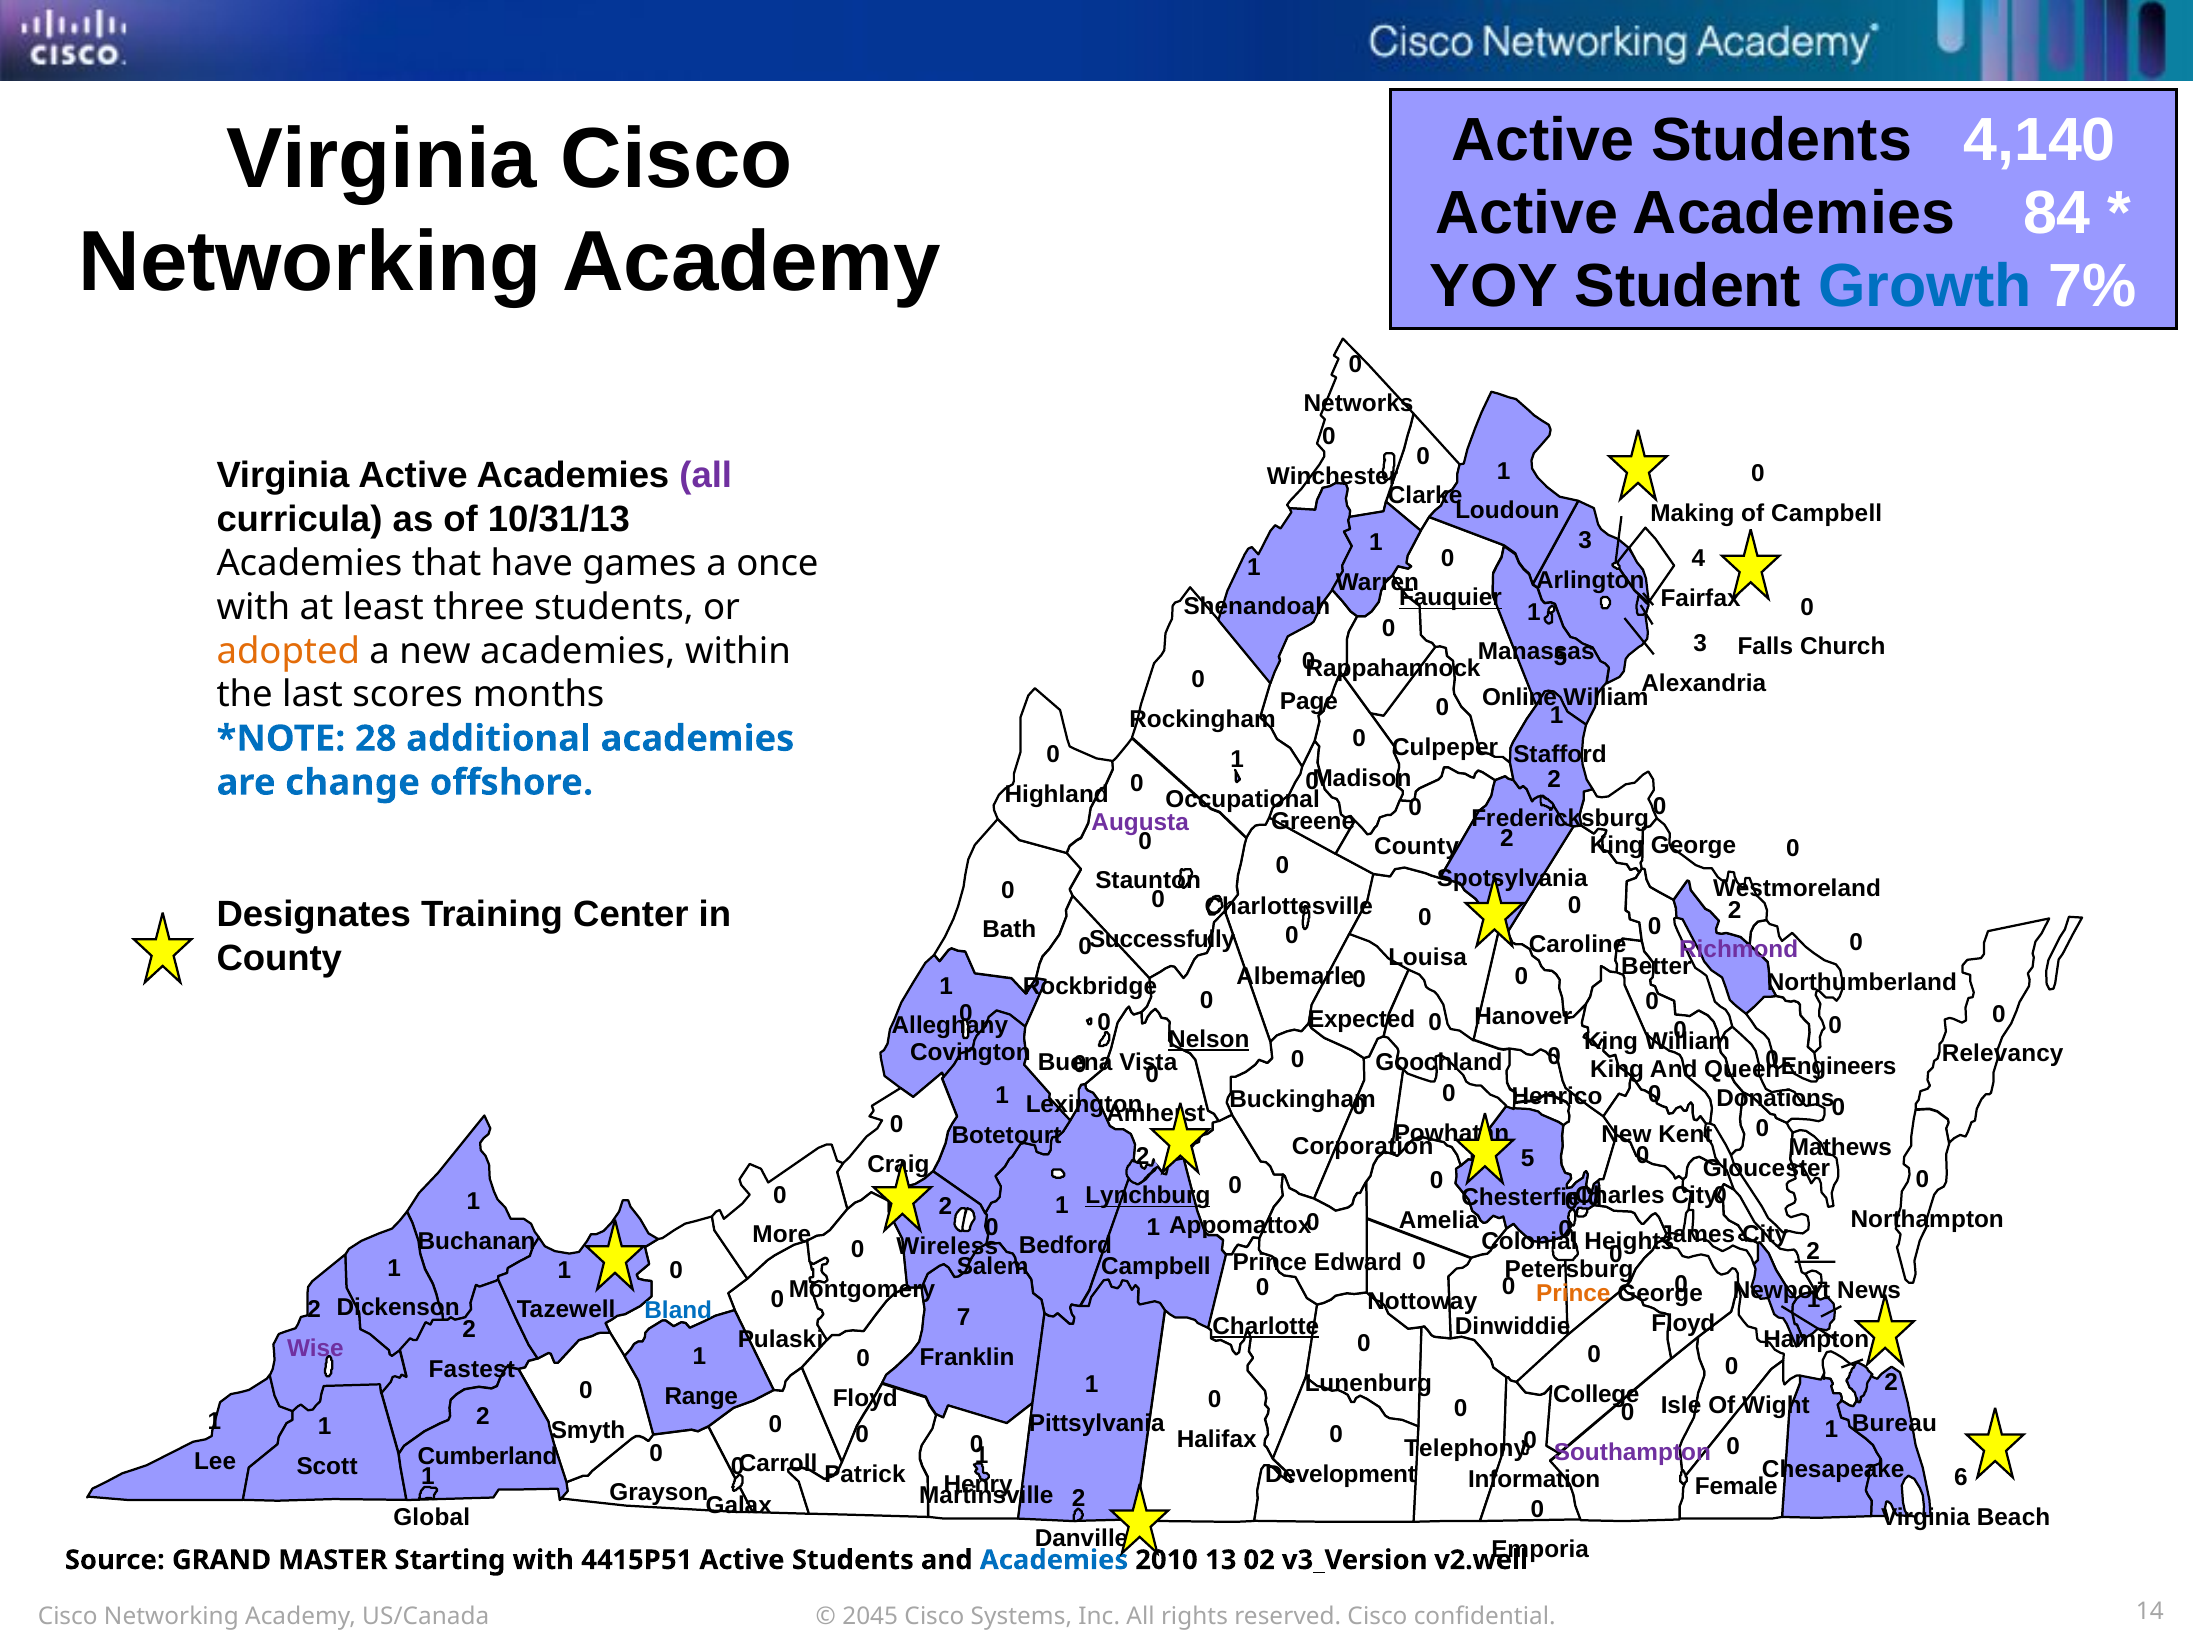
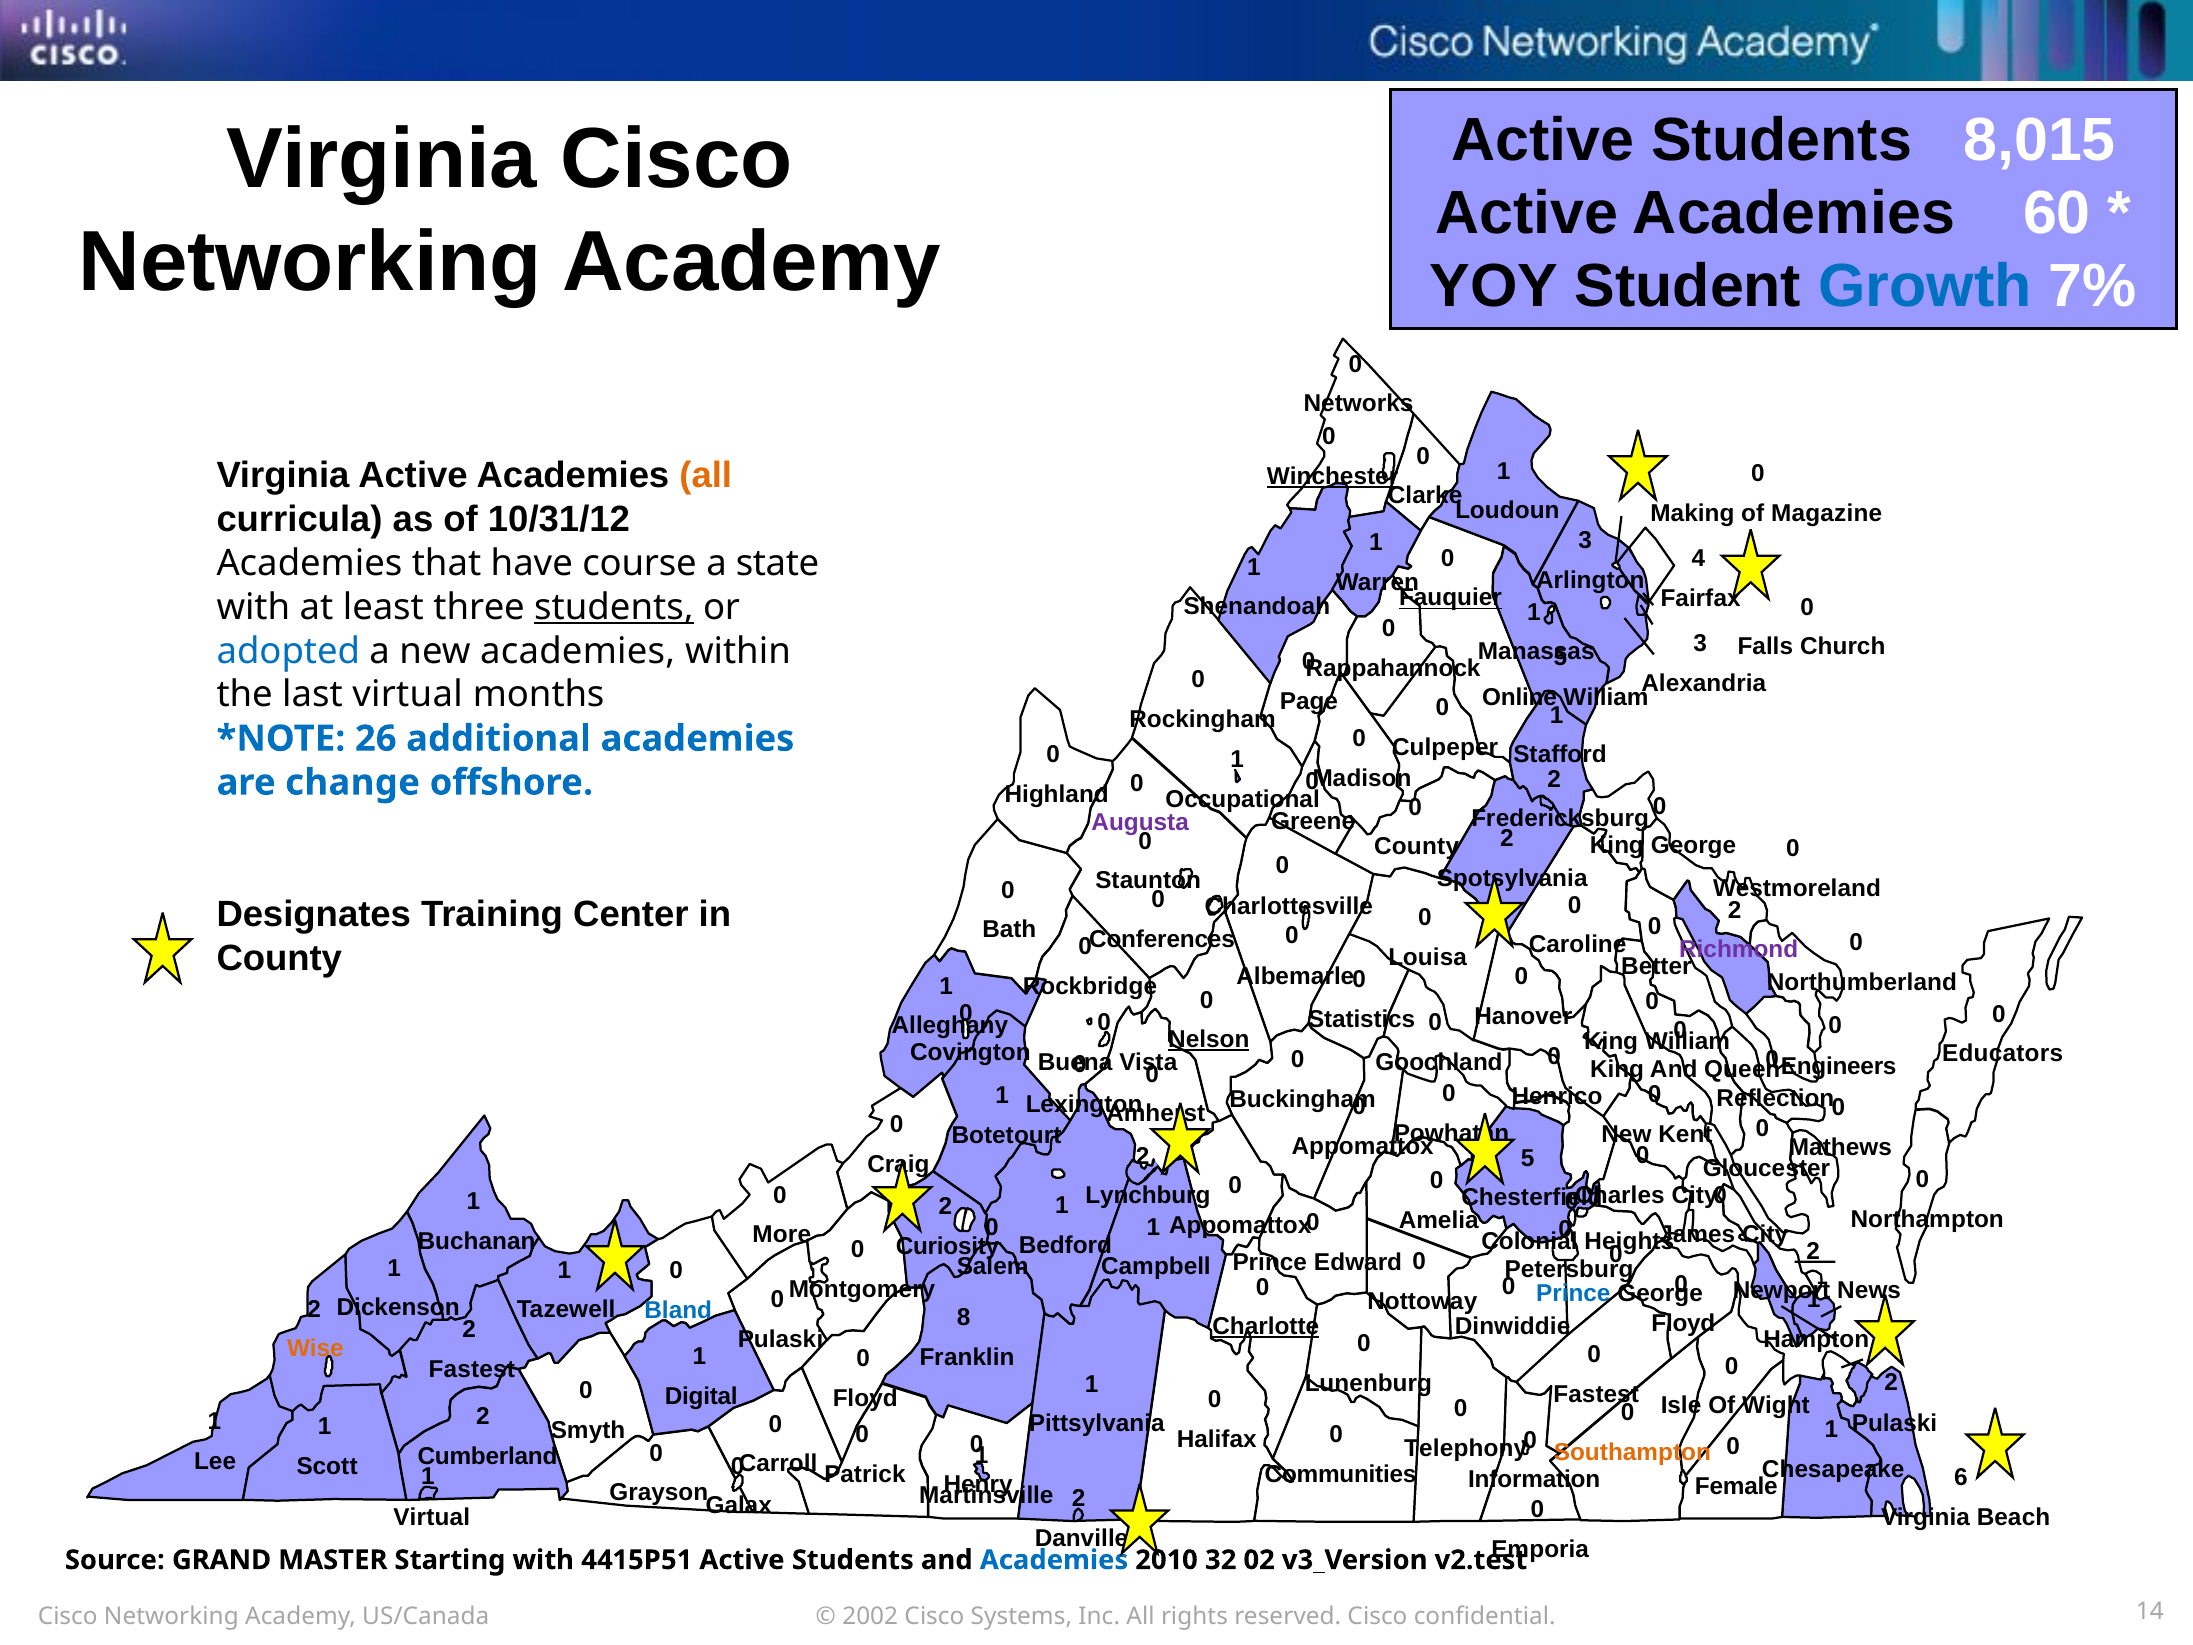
4,140: 4,140 -> 8,015 (2040, 140)
84: 84 -> 60 (2057, 213)
all colour: purple -> orange (706, 475)
Winchester underline: none -> present (1333, 476)
of Campbell: Campbell -> Magazine (1827, 513)
10/31/13: 10/31/13 -> 10/31/12 (559, 519)
games: games -> course (639, 563)
once: once -> state (778, 563)
students underline: none -> present (614, 607)
adopted colour: orange -> blue (288, 651)
last scores: scores -> virtual (408, 695)
28: 28 -> 26 (376, 739)
Successfully: Successfully -> Conferences (1162, 939)
Expected: Expected -> Statistics (1362, 1019)
Relevancy: Relevancy -> Educators (2003, 1054)
Donations: Donations -> Reflection (1775, 1098)
Corporation: Corporation -> Appomattox (1363, 1147)
Lynchburg underline: present -> none (1148, 1196)
Wireless: Wireless -> Curiosity (948, 1246)
Prince colour: orange -> blue (1573, 1293)
7: 7 -> 8 (964, 1317)
Wise colour: purple -> orange (315, 1349)
College: College -> Fastest (1596, 1394)
Range: Range -> Digital (701, 1396)
Bureau: Bureau -> Pulaski (1894, 1423)
Southampton colour: purple -> orange (1632, 1452)
Development: Development -> Communities (1341, 1474)
Global: Global -> Virtual (432, 1517)
13: 13 -> 32 (1221, 1560)
v2.well: v2.well -> v2.test (1481, 1560)
2045: 2045 -> 2002 (870, 1617)
